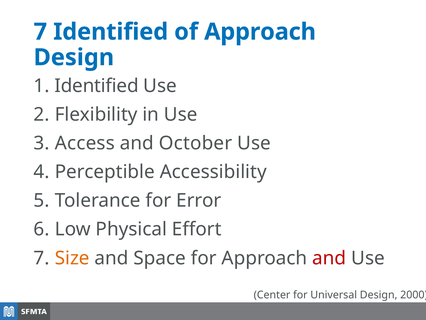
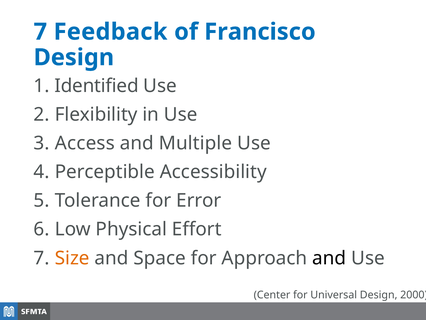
7 Identified: Identified -> Feedback (110, 32)
of Approach: Approach -> Francisco (260, 32)
October: October -> Multiple (196, 143)
and colour: red -> black (329, 258)
